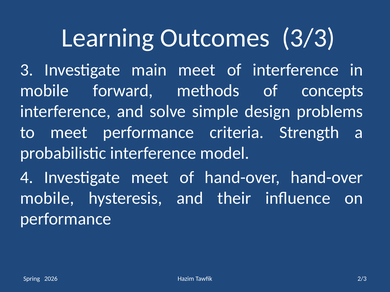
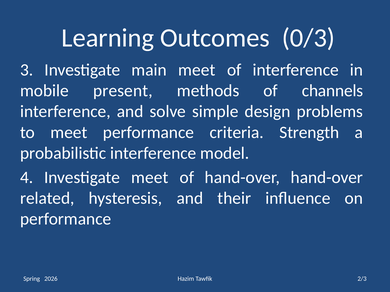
3/3: 3/3 -> 0/3 (308, 38)
forward: forward -> present (123, 91)
concepts: concepts -> channels (333, 91)
mobile: mobile -> related (47, 198)
